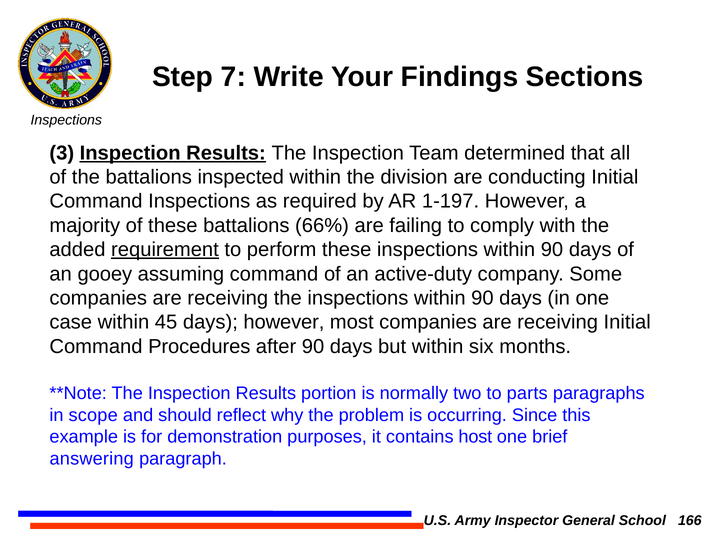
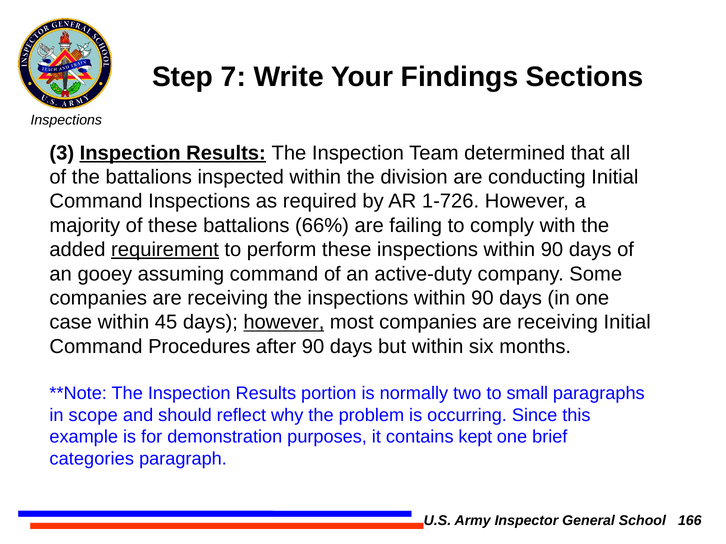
1-197: 1-197 -> 1-726 (451, 201)
however underline: none -> present (284, 323)
parts: parts -> small (527, 394)
host: host -> kept (475, 437)
answering: answering -> categories (92, 459)
